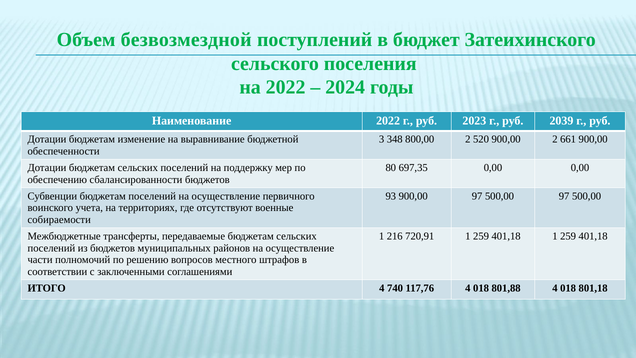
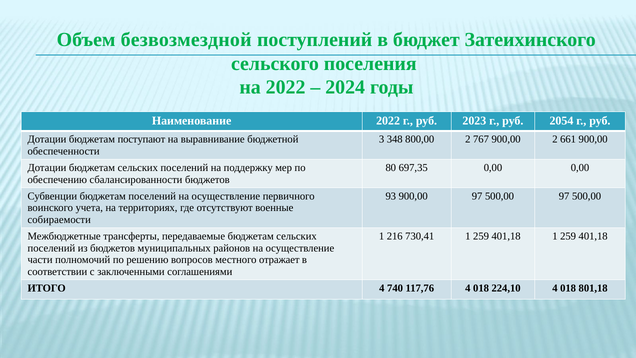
2039: 2039 -> 2054 (561, 121)
изменение: изменение -> поступают (141, 139)
520: 520 -> 767 (481, 139)
720,91: 720,91 -> 730,41 (420, 236)
штрафов: штрафов -> отражает (279, 260)
801,88: 801,88 -> 224,10 (506, 288)
